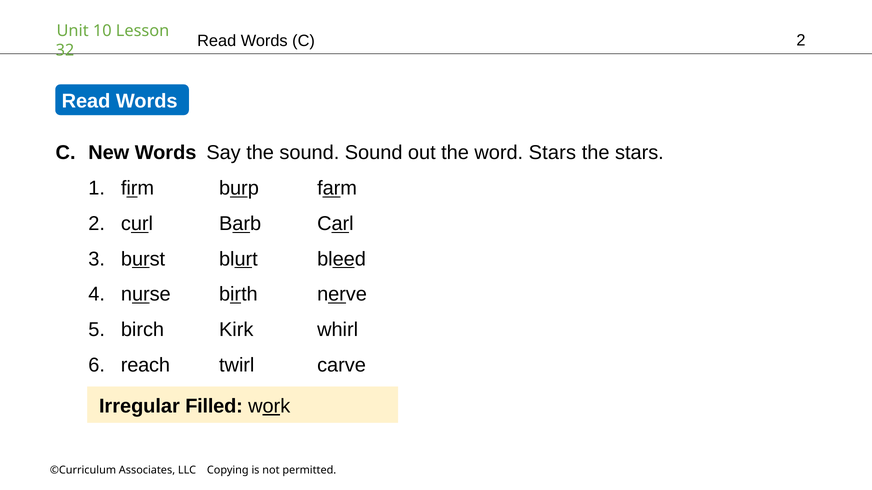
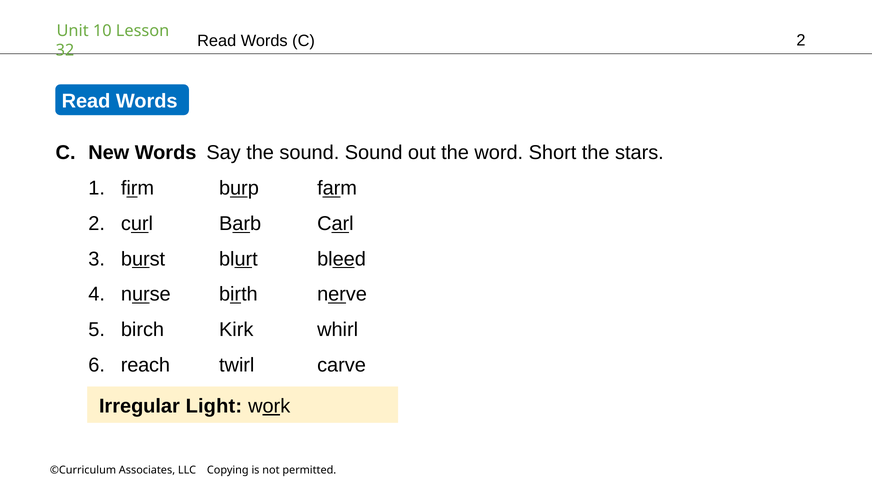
word Stars: Stars -> Short (552, 153)
Filled: Filled -> Light (214, 406)
